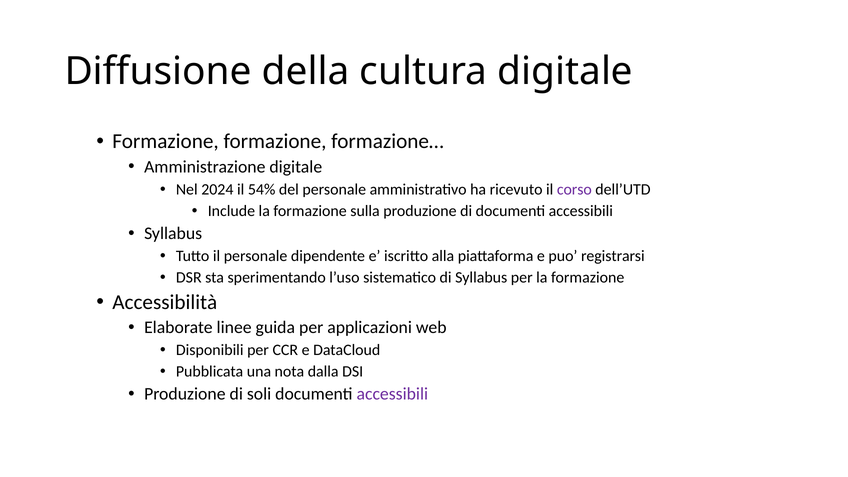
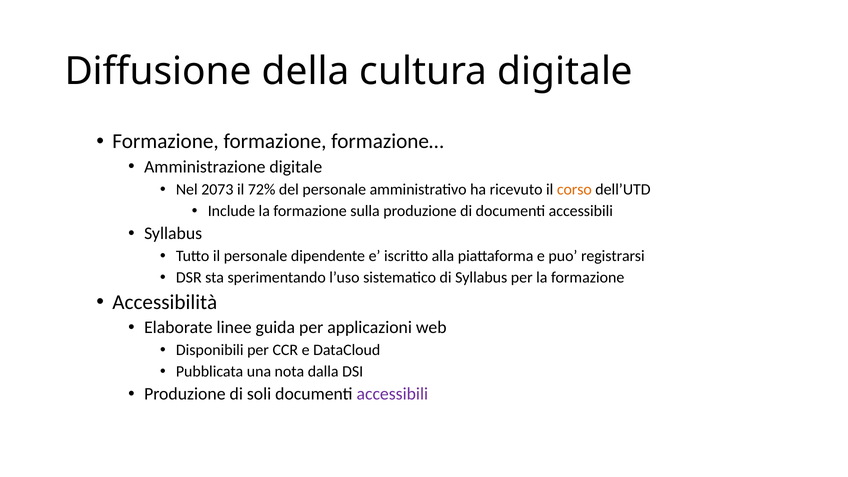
2024: 2024 -> 2073 (217, 189)
54%: 54% -> 72% (262, 189)
corso colour: purple -> orange (574, 189)
